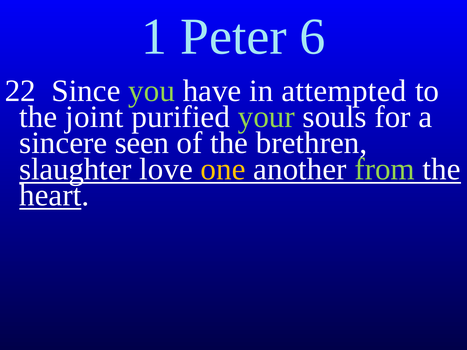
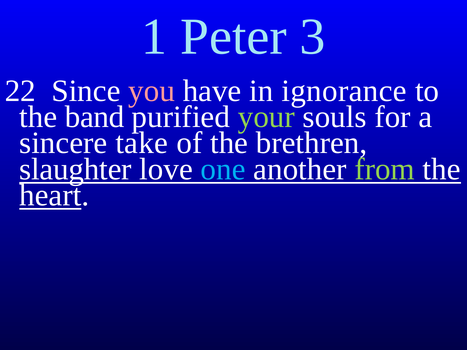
6: 6 -> 3 (313, 37)
you colour: light green -> pink (152, 91)
attempted: attempted -> ignorance (344, 91)
joint: joint -> band (95, 117)
seen: seen -> take (142, 143)
one colour: yellow -> light blue (223, 169)
